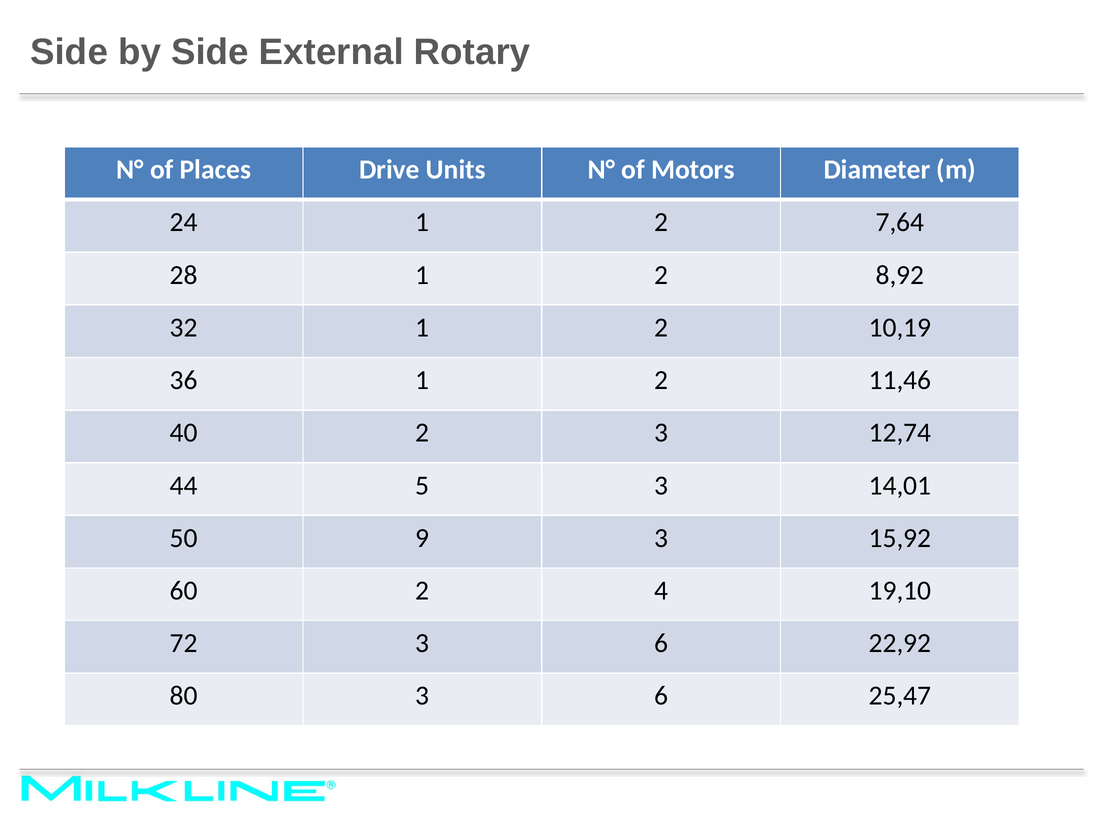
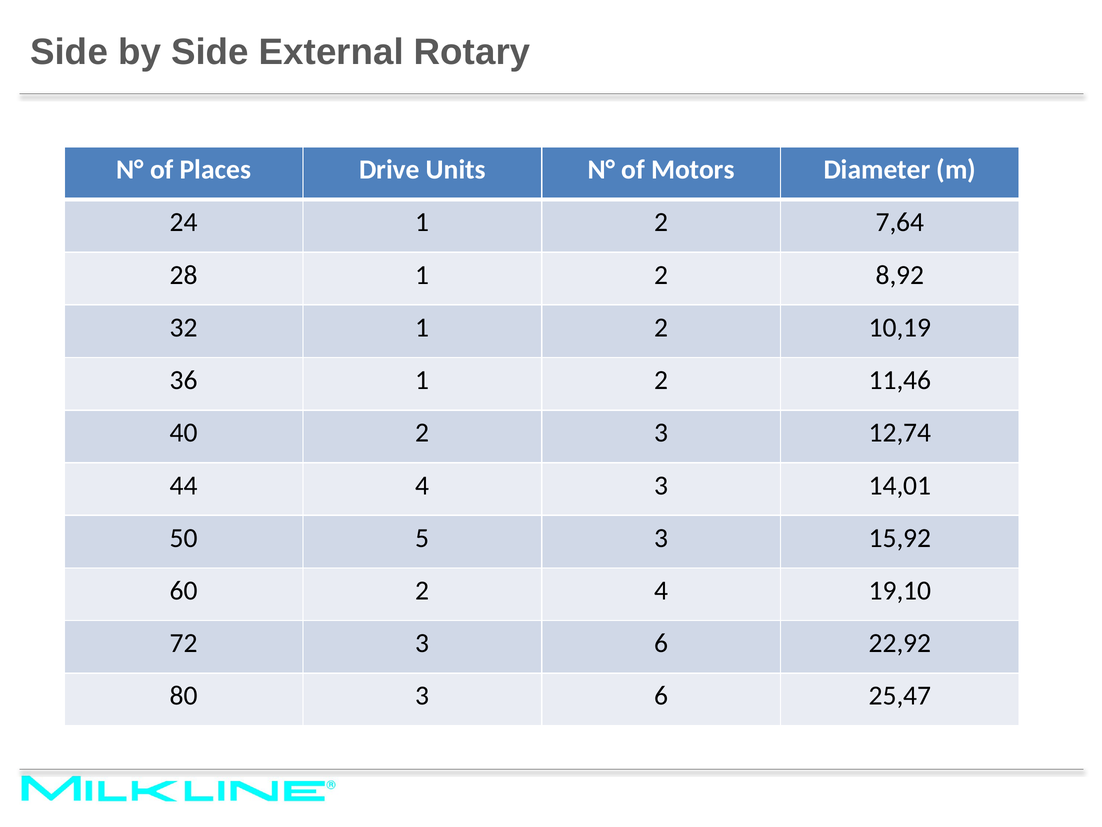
44 5: 5 -> 4 (422, 485)
9: 9 -> 5 (422, 538)
